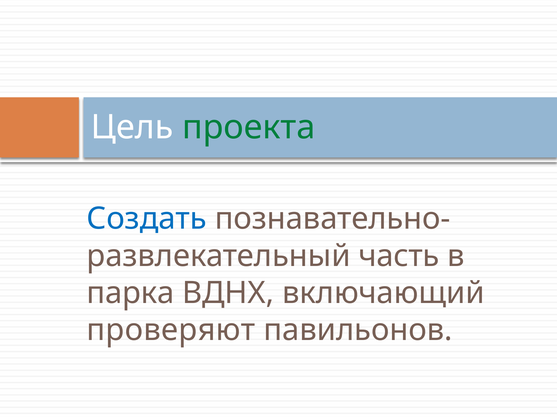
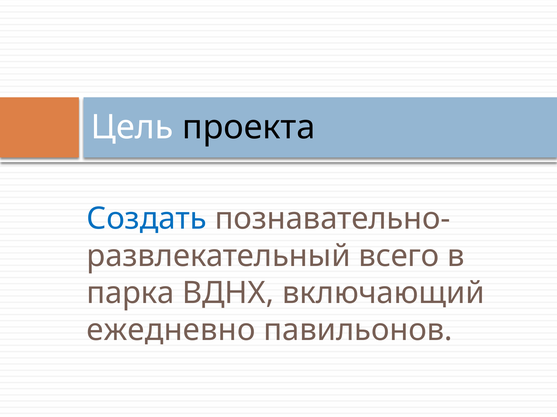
проекта colour: green -> black (249, 127)
часть: часть -> всего (399, 256)
проверяют: проверяют -> ежедневно (171, 330)
